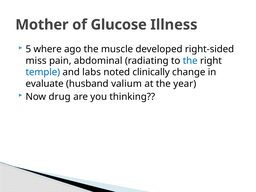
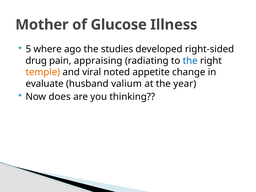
muscle: muscle -> studies (117, 49)
miss: miss -> drug (36, 61)
abdominal: abdominal -> appraising (98, 61)
temple colour: blue -> orange (43, 72)
labs: labs -> viral (92, 72)
clinically: clinically -> appetite (151, 72)
drug: drug -> does (60, 97)
